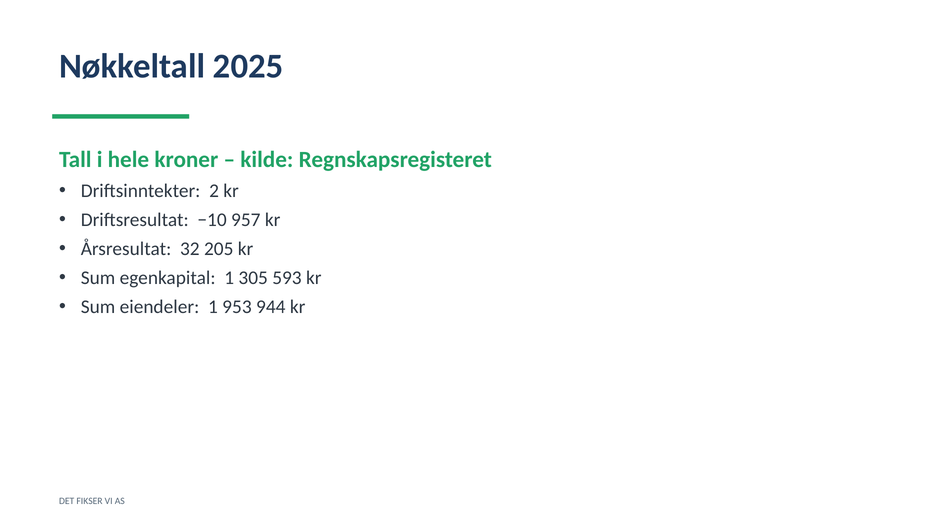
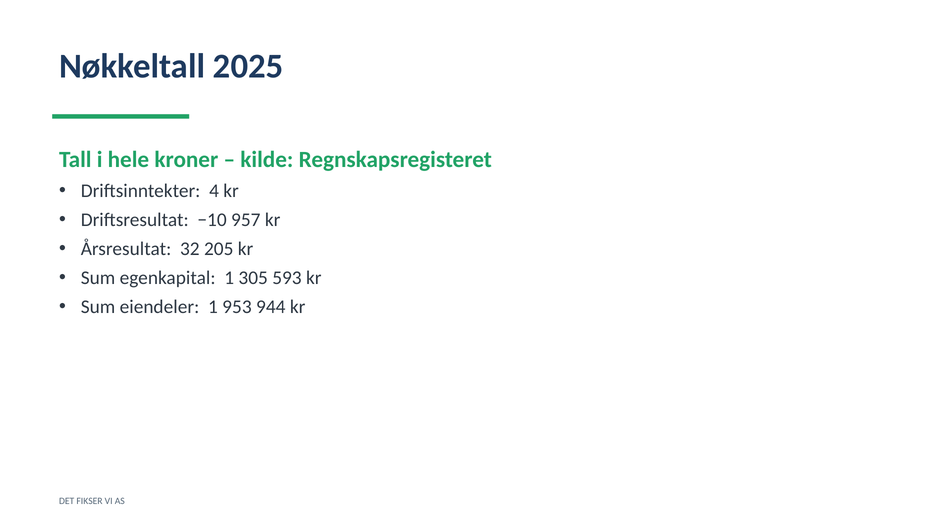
2: 2 -> 4 (214, 191)
